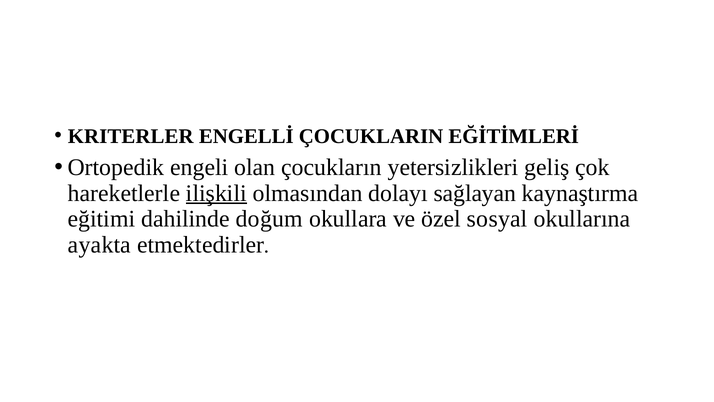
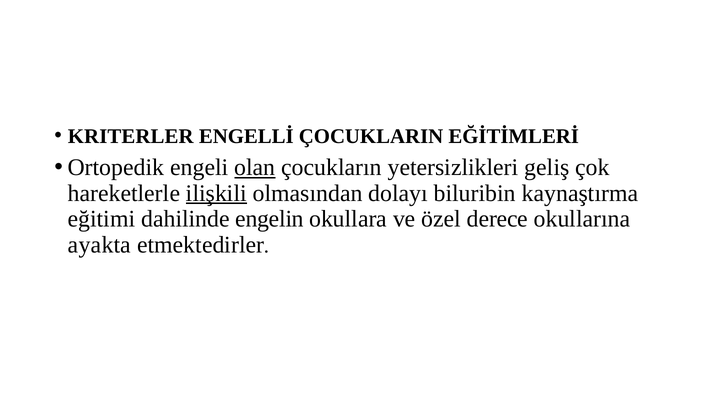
olan underline: none -> present (255, 167)
sağlayan: sağlayan -> biluribin (475, 193)
doğum: doğum -> engelin (270, 219)
sosyal: sosyal -> derece (497, 219)
